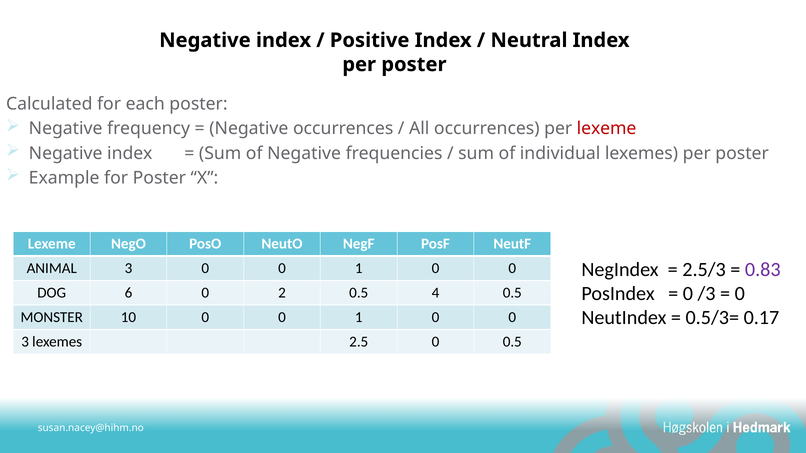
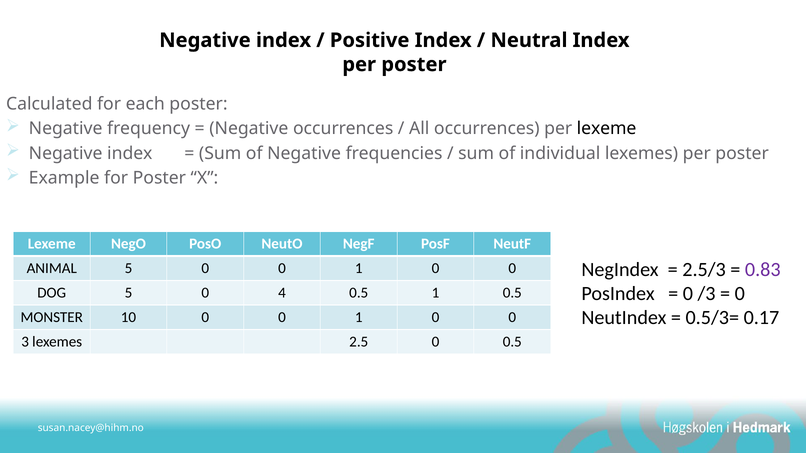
lexeme colour: red -> black (607, 129)
ANIMAL 3: 3 -> 5 (129, 269)
DOG 6: 6 -> 5 (129, 293)
2: 2 -> 4 (282, 293)
0.5 4: 4 -> 1 (436, 293)
